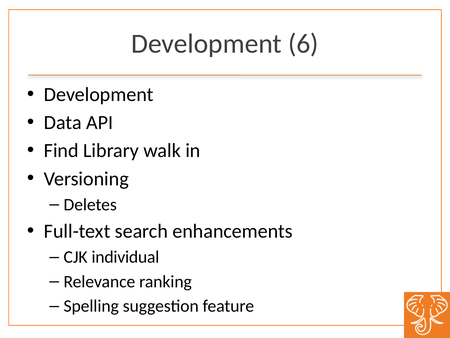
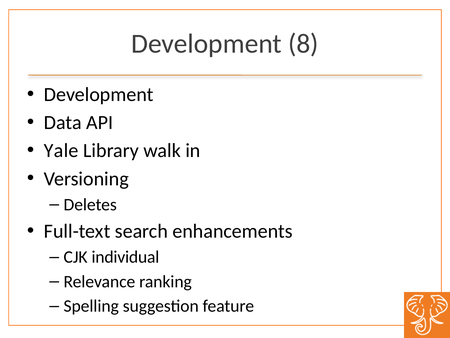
6: 6 -> 8 (303, 44)
Find: Find -> Yale (61, 150)
